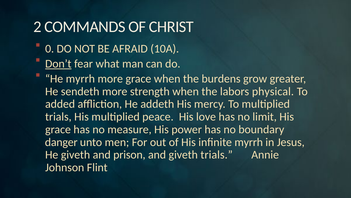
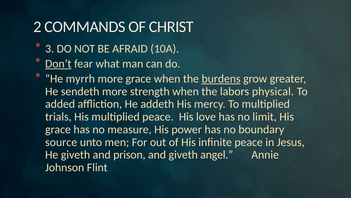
0: 0 -> 3 (50, 49)
burdens underline: none -> present (221, 79)
danger: danger -> source (61, 142)
infinite myrrh: myrrh -> peace (249, 142)
giveth trials: trials -> angel (217, 154)
